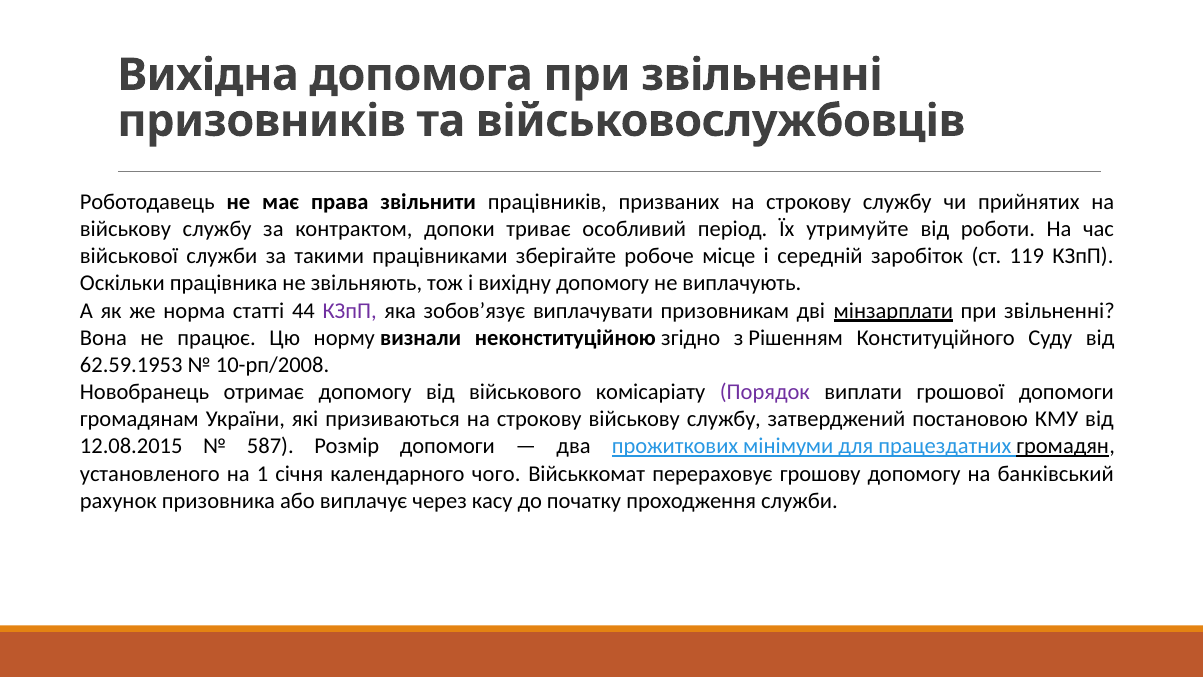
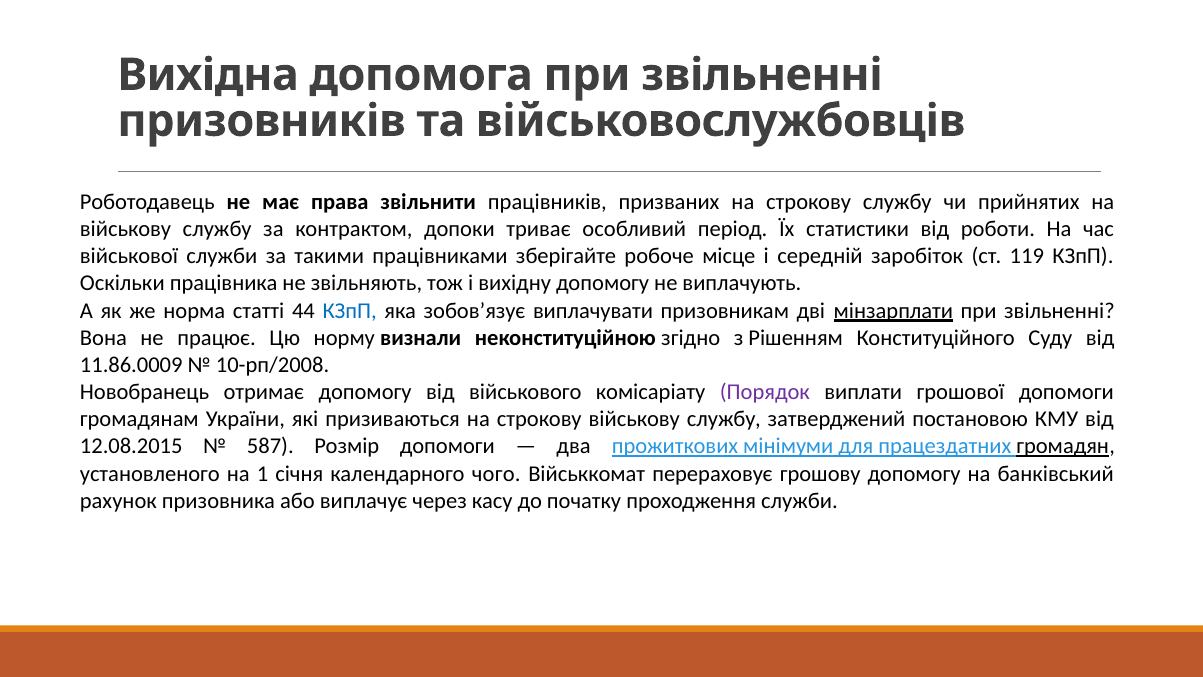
утримуйте: утримуйте -> статистики (858, 229)
КЗпП colour: purple -> blue (350, 310)
62.59.1953: 62.59.1953 -> 11.86.0009 (131, 365)
